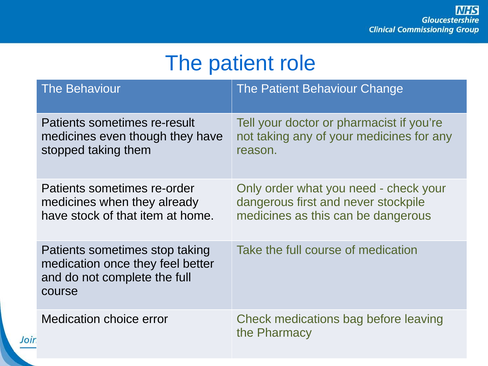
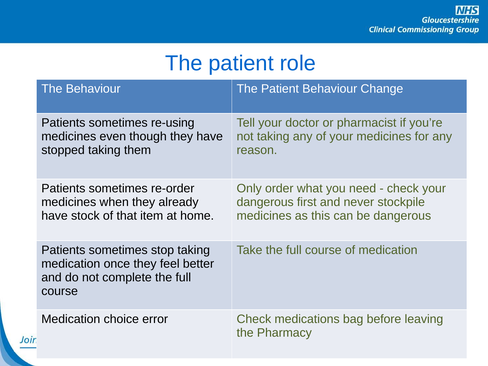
re-result: re-result -> re-using (173, 123)
